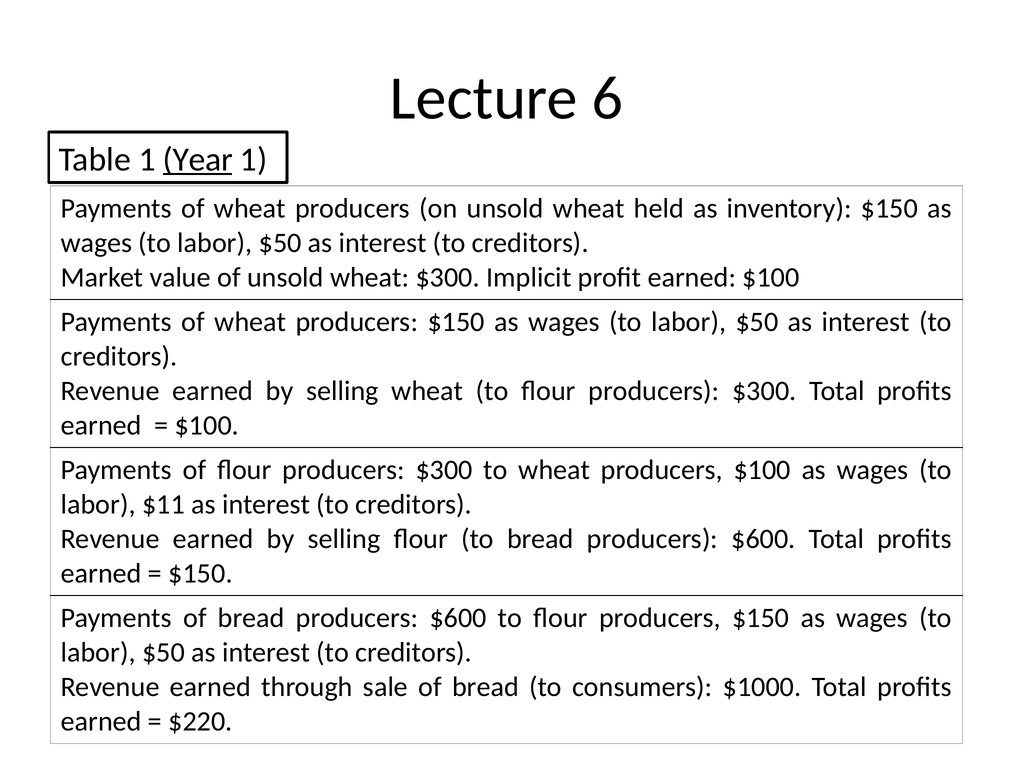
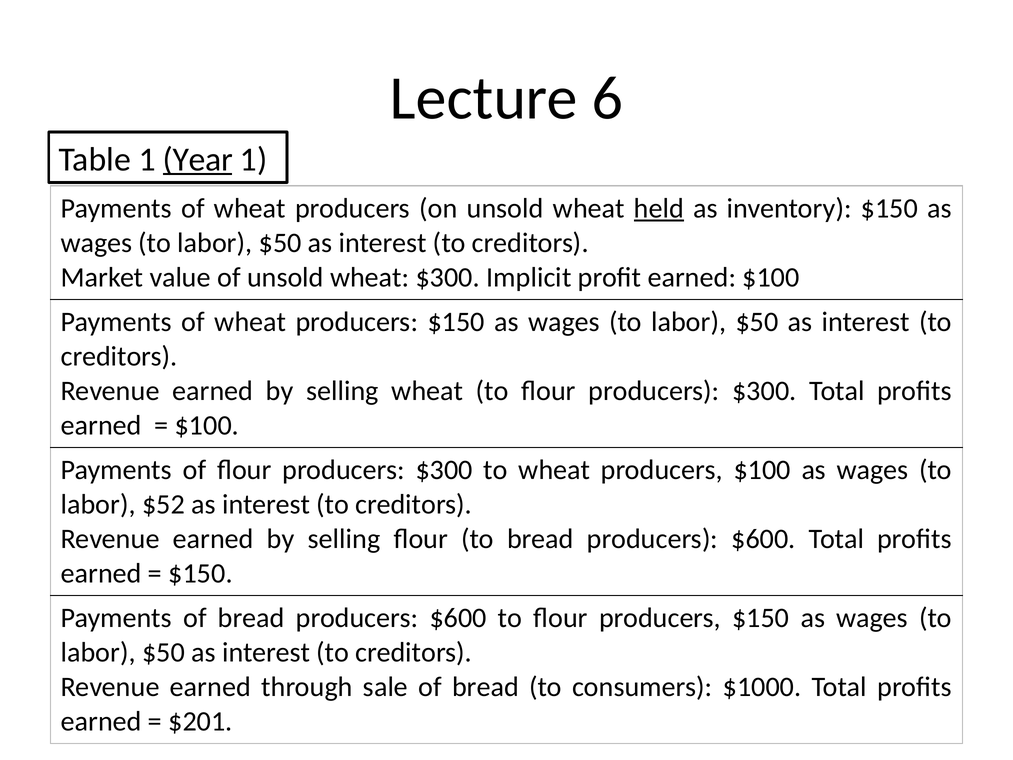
held underline: none -> present (659, 208)
$11: $11 -> $52 (163, 504)
$220: $220 -> $201 (200, 721)
